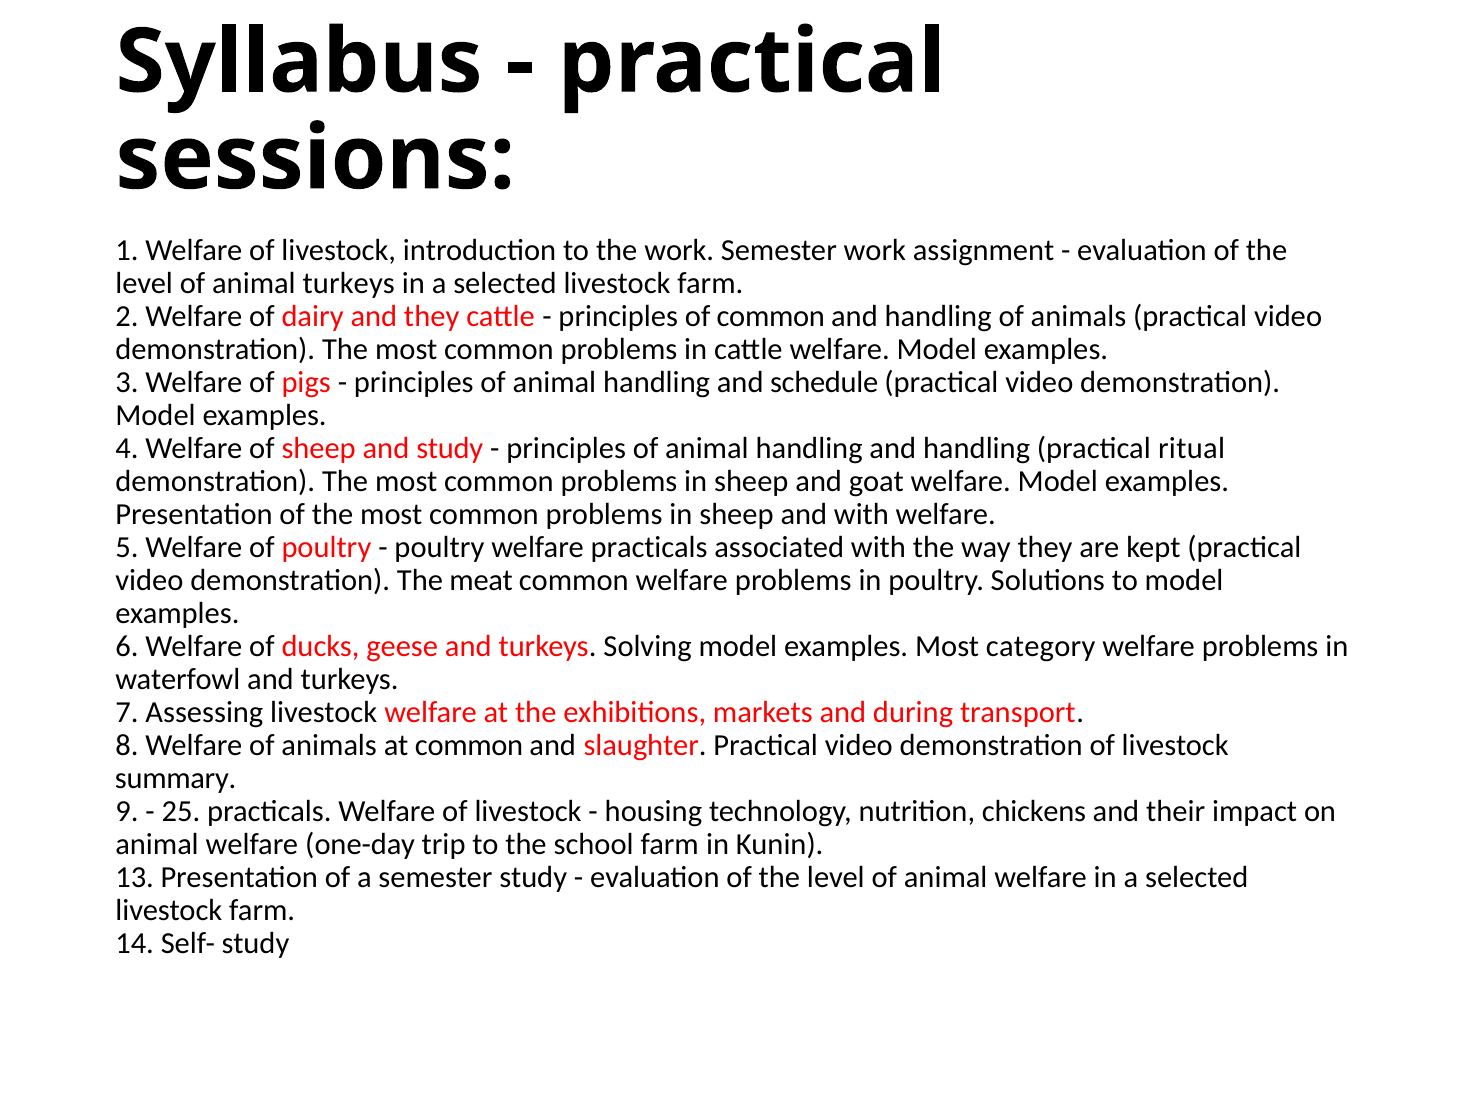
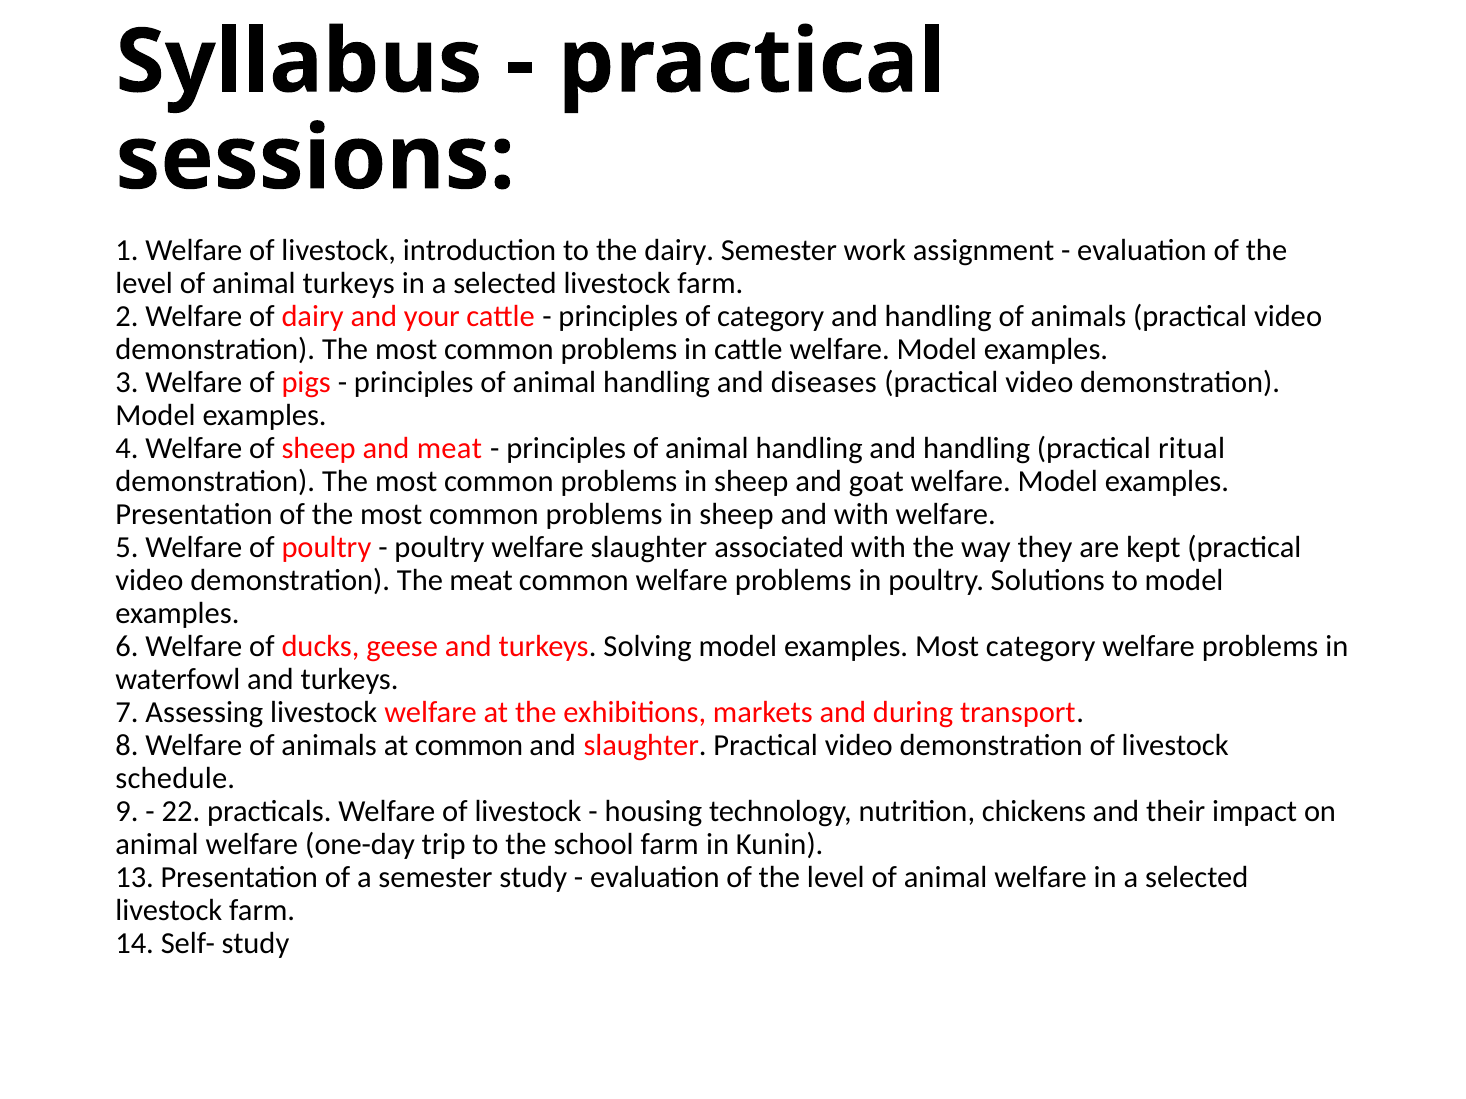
the work: work -> dairy (679, 251)
and they: they -> your (432, 317)
of common: common -> category (771, 317)
schedule: schedule -> diseases (824, 383)
and study: study -> meat (449, 449)
welfare practicals: practicals -> slaughter (649, 548)
summary: summary -> schedule (175, 779)
25: 25 -> 22 (181, 812)
